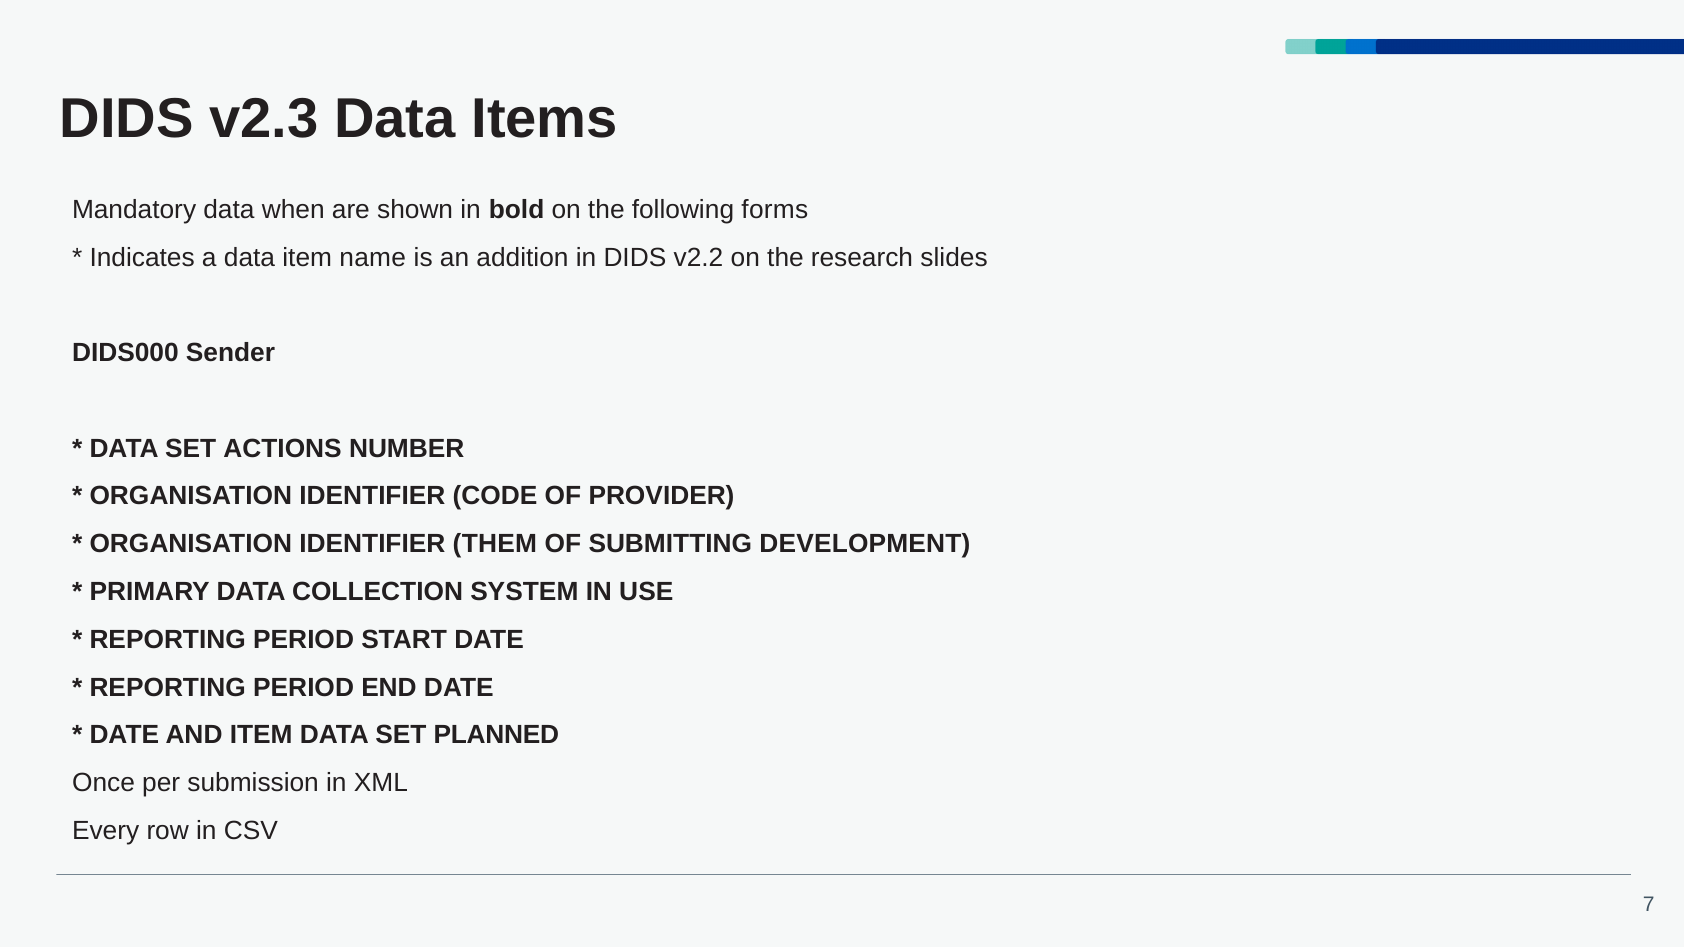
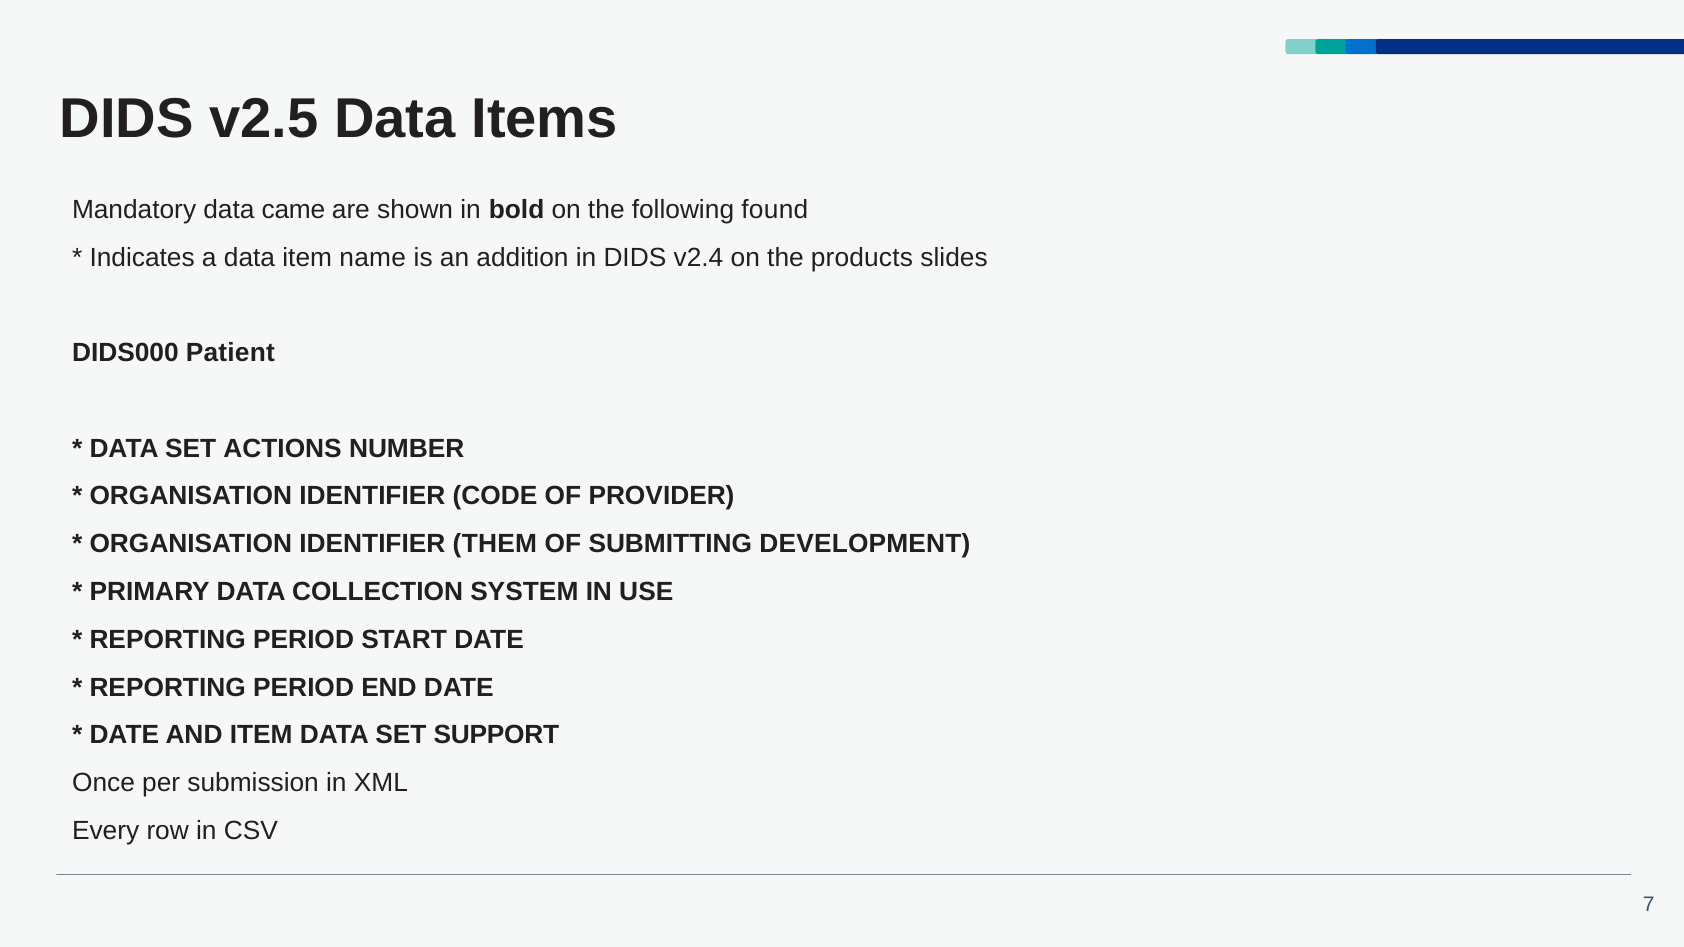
v2.3: v2.3 -> v2.5 (264, 119)
when: when -> came (293, 210)
forms: forms -> found (775, 210)
v2.2: v2.2 -> v2.4 (698, 257)
research: research -> products (862, 257)
Sender: Sender -> Patient (230, 353)
PLANNED: PLANNED -> SUPPORT (496, 735)
